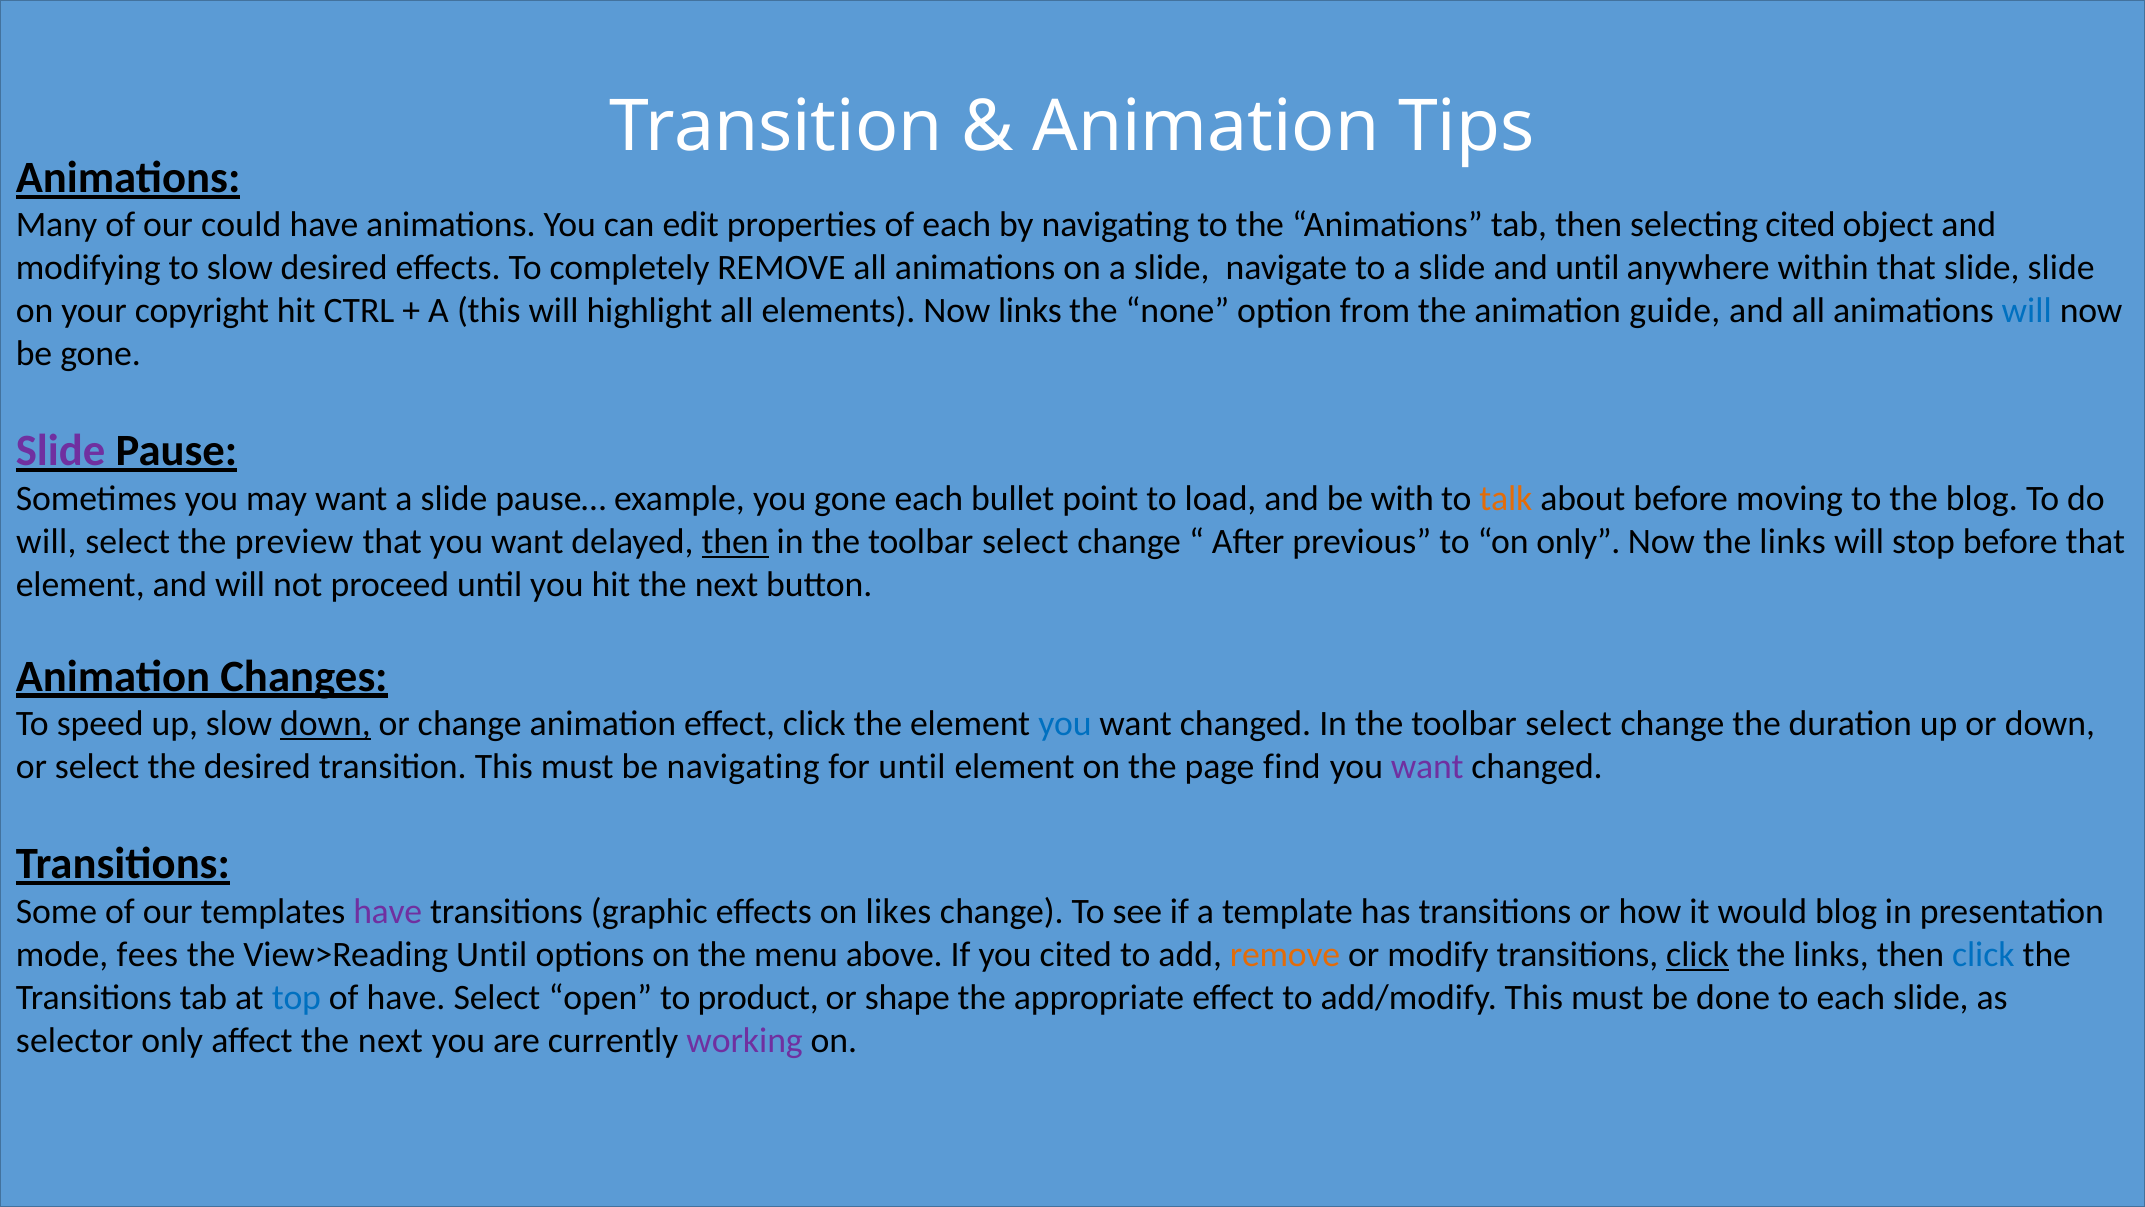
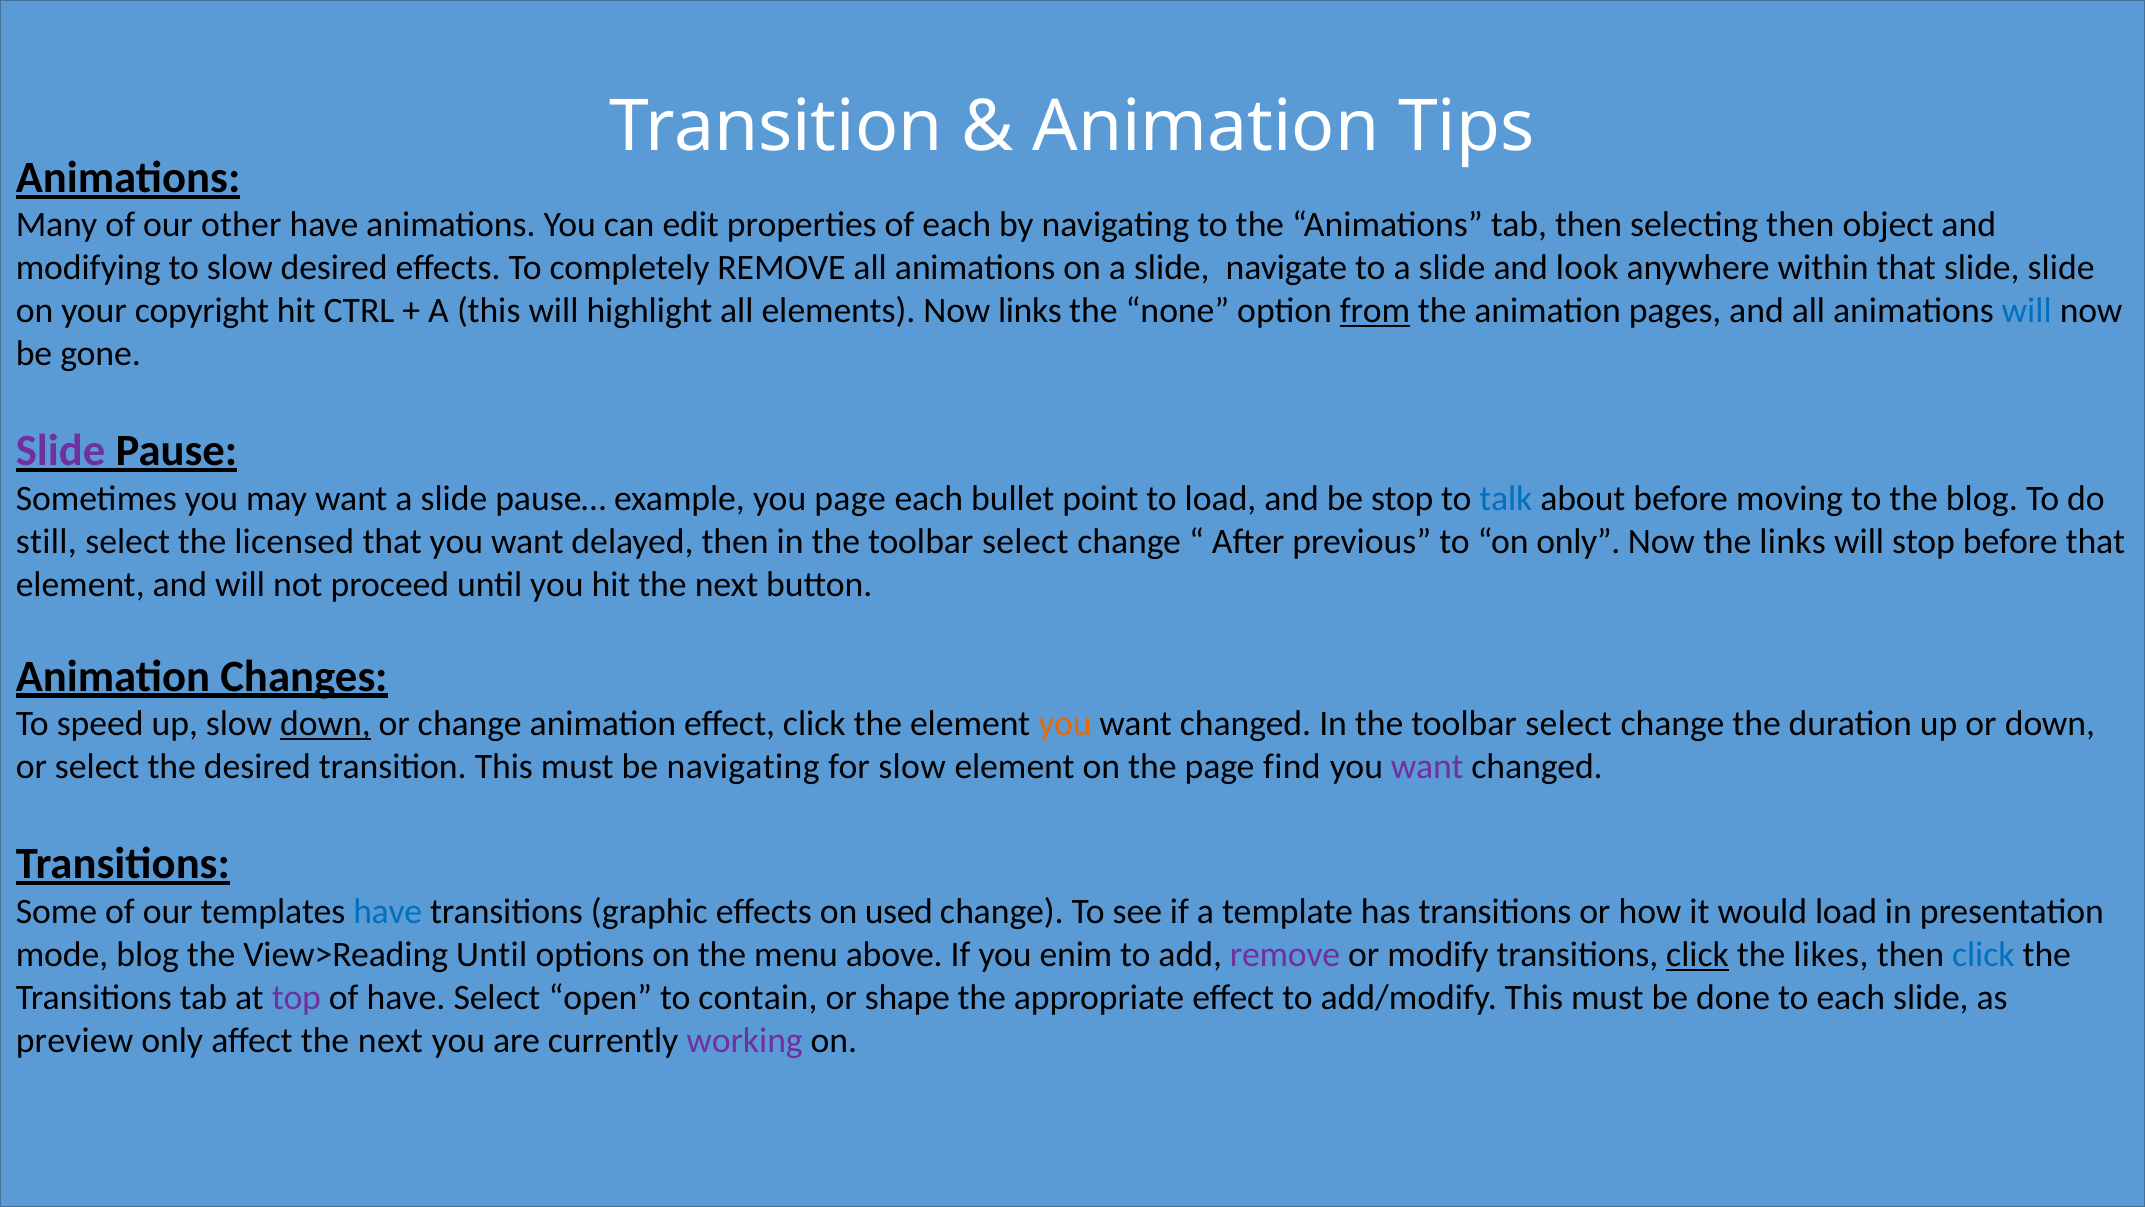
could: could -> other (241, 225)
selecting cited: cited -> then (1800, 225)
and until: until -> look (1587, 268)
from underline: none -> present (1375, 311)
guide: guide -> pages (1675, 311)
you gone: gone -> page (850, 499)
be with: with -> stop (1402, 499)
talk colour: orange -> blue (1506, 499)
will: will -> still (46, 541)
preview: preview -> licensed (294, 541)
then underline: present -> none (735, 541)
you colour: blue -> orange (1065, 724)
for until: until -> slow (912, 767)
have colour: purple -> blue (388, 911)
likes: likes -> used (899, 911)
would blog: blog -> load (1846, 911)
mode fees: fees -> blog (148, 954)
you cited: cited -> enim (1076, 954)
remove colour: orange -> purple (1285, 954)
links: links -> likes (1831, 954)
top colour: blue -> purple (296, 997)
product: product -> contain (758, 997)
selector: selector -> preview (75, 1040)
